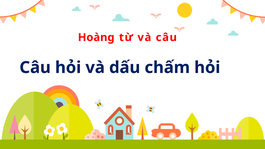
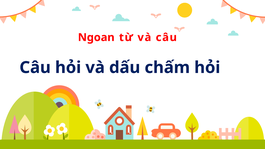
Hoàng: Hoàng -> Ngoan (96, 37)
